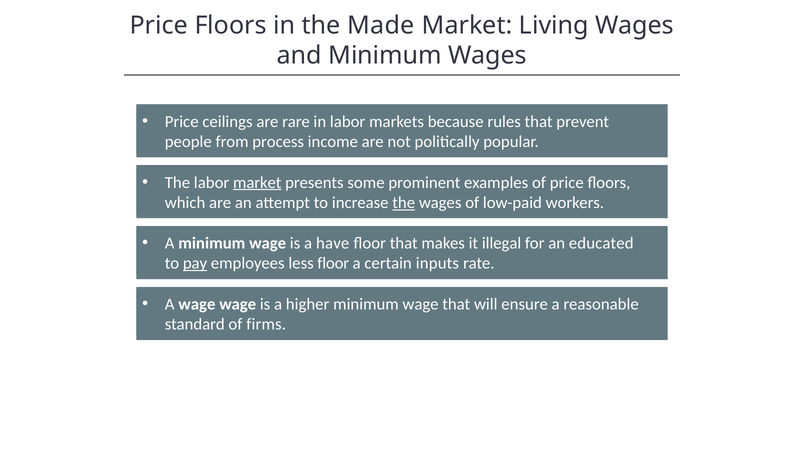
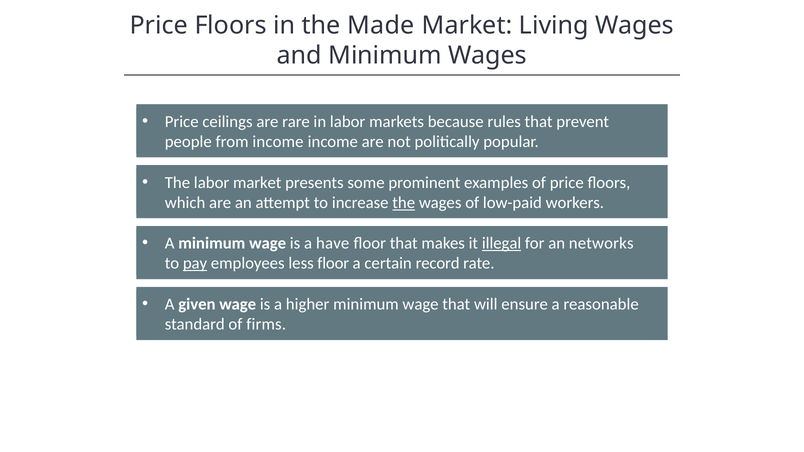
from process: process -> income (278, 142)
market underline: present -> none (257, 183)
illegal underline: none -> present (502, 243)
educated: educated -> networks (601, 243)
inputs: inputs -> record (438, 263)
A wage: wage -> given (197, 304)
